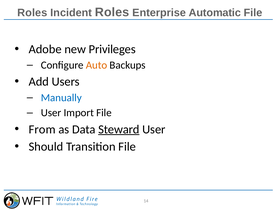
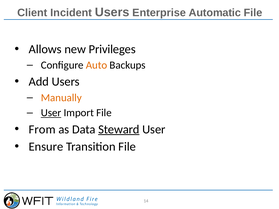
Roles: Roles -> Client (32, 13)
Incident Roles: Roles -> Users (112, 12)
Adobe: Adobe -> Allows (45, 49)
Manually colour: blue -> orange (61, 98)
User underline: none -> present (51, 113)
Should: Should -> Ensure (46, 147)
